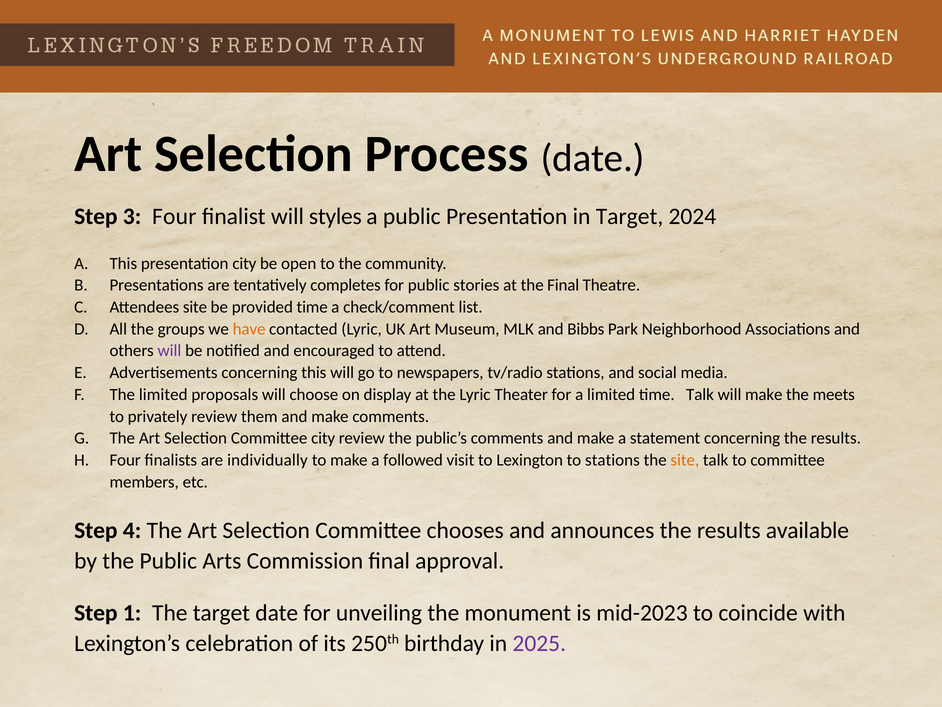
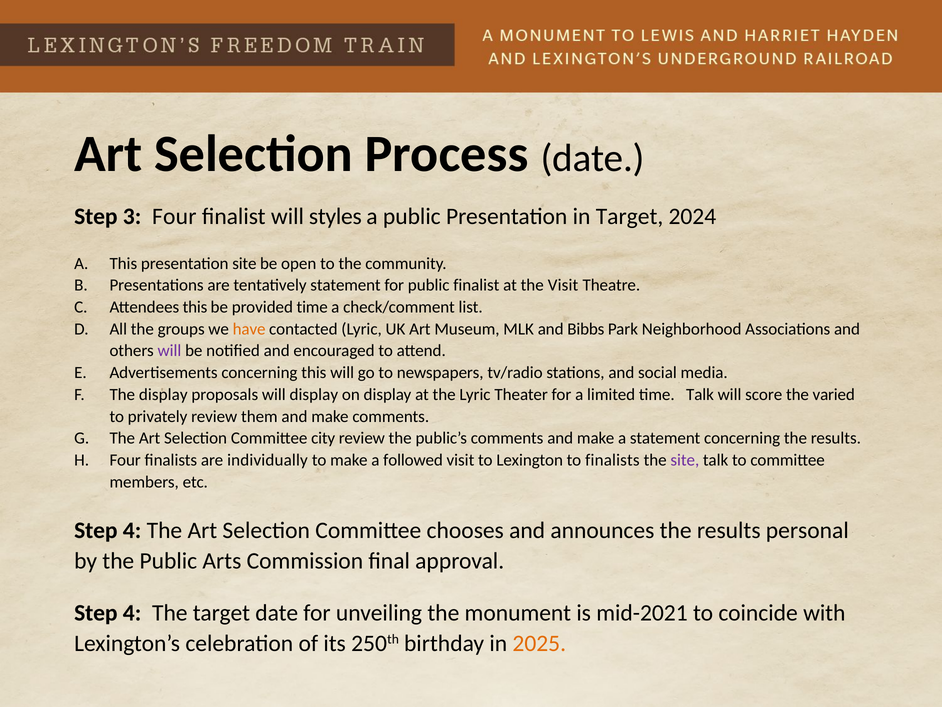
presentation city: city -> site (244, 263)
tentatively completes: completes -> statement (346, 285)
public stories: stories -> finalist (476, 285)
the Final: Final -> Visit (563, 285)
Attendees site: site -> this (195, 307)
The limited: limited -> display (163, 394)
will choose: choose -> display (314, 394)
will make: make -> score (764, 394)
meets: meets -> varied (834, 394)
to stations: stations -> finalists (612, 460)
site colour: orange -> purple (685, 460)
available: available -> personal (807, 530)
1: 1 -> 4 (132, 613)
mid-2023: mid-2023 -> mid-2021 (642, 613)
2025 colour: purple -> orange (539, 643)
